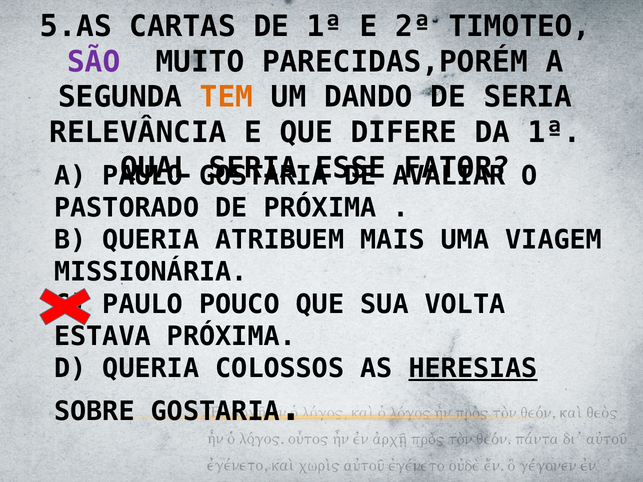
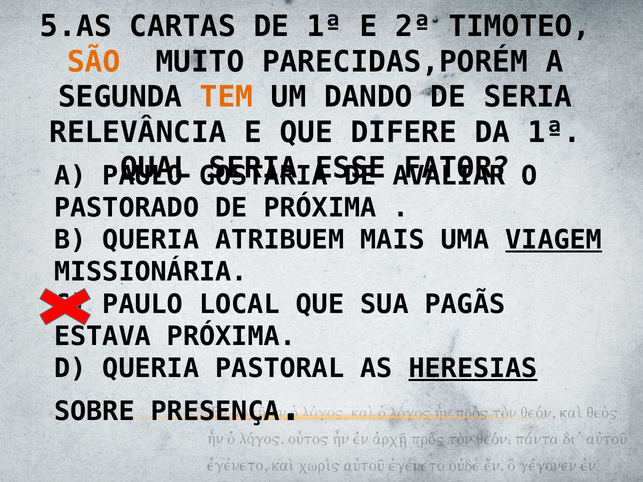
SÃO colour: purple -> orange (94, 62)
VIAGEM underline: none -> present (554, 240)
POUCO: POUCO -> LOCAL (239, 304)
VOLTA: VOLTA -> PAGÃS (465, 304)
COLOSSOS: COLOSSOS -> PASTORAL (280, 369)
SOBRE GOSTARIA: GOSTARIA -> PRESENÇA (215, 412)
